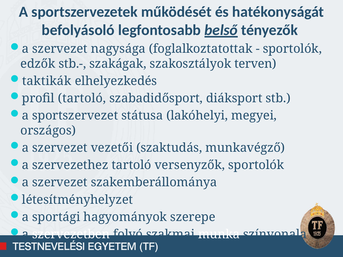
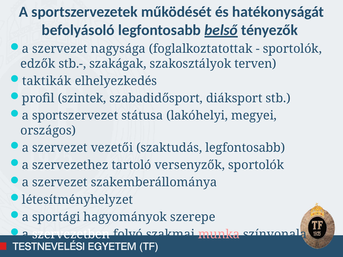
profil tartoló: tartoló -> szintek (82, 98)
szaktudás munkavégző: munkavégző -> legfontosabb (245, 148)
munka colour: white -> pink (219, 235)
